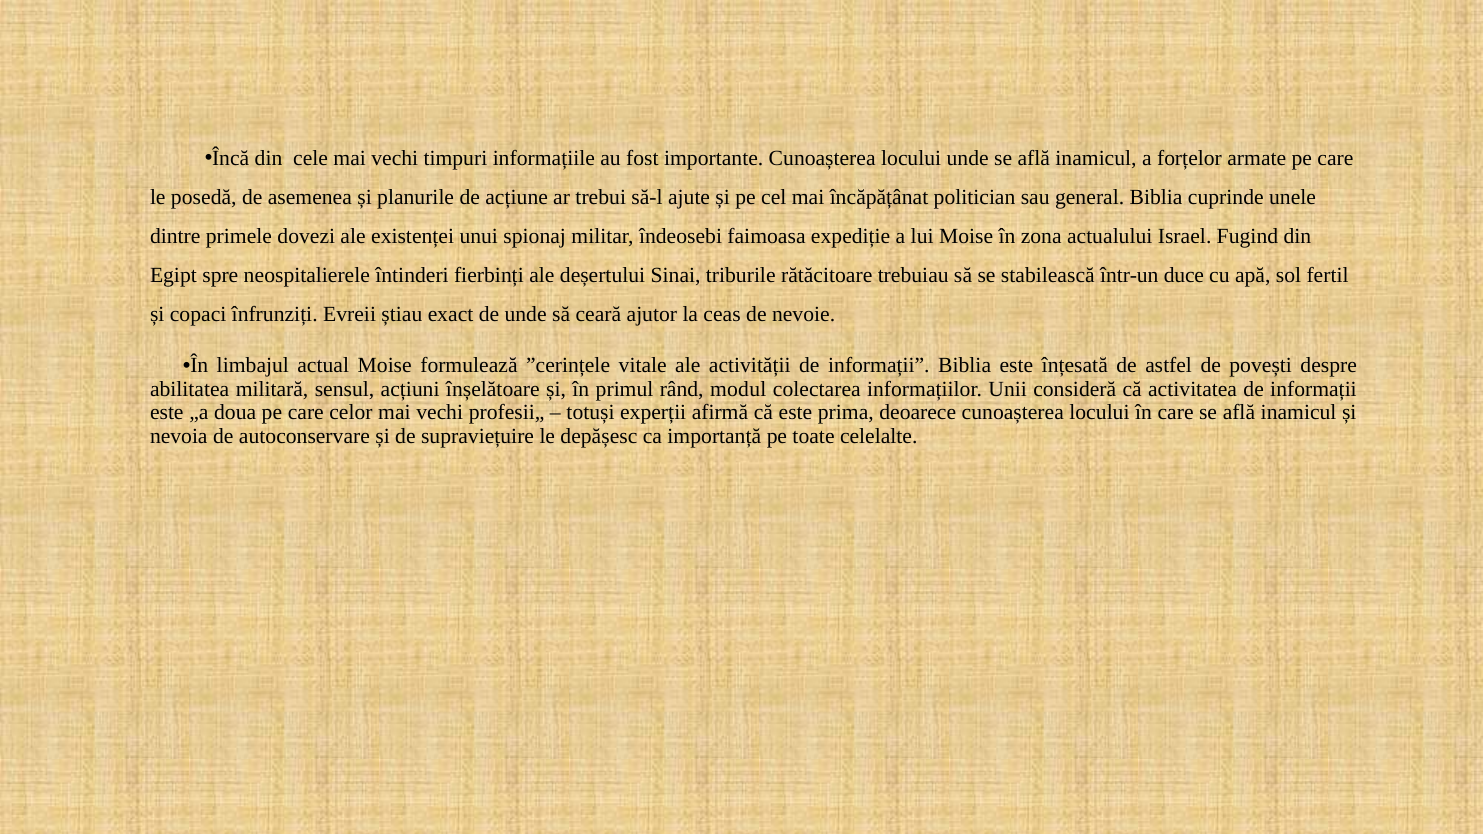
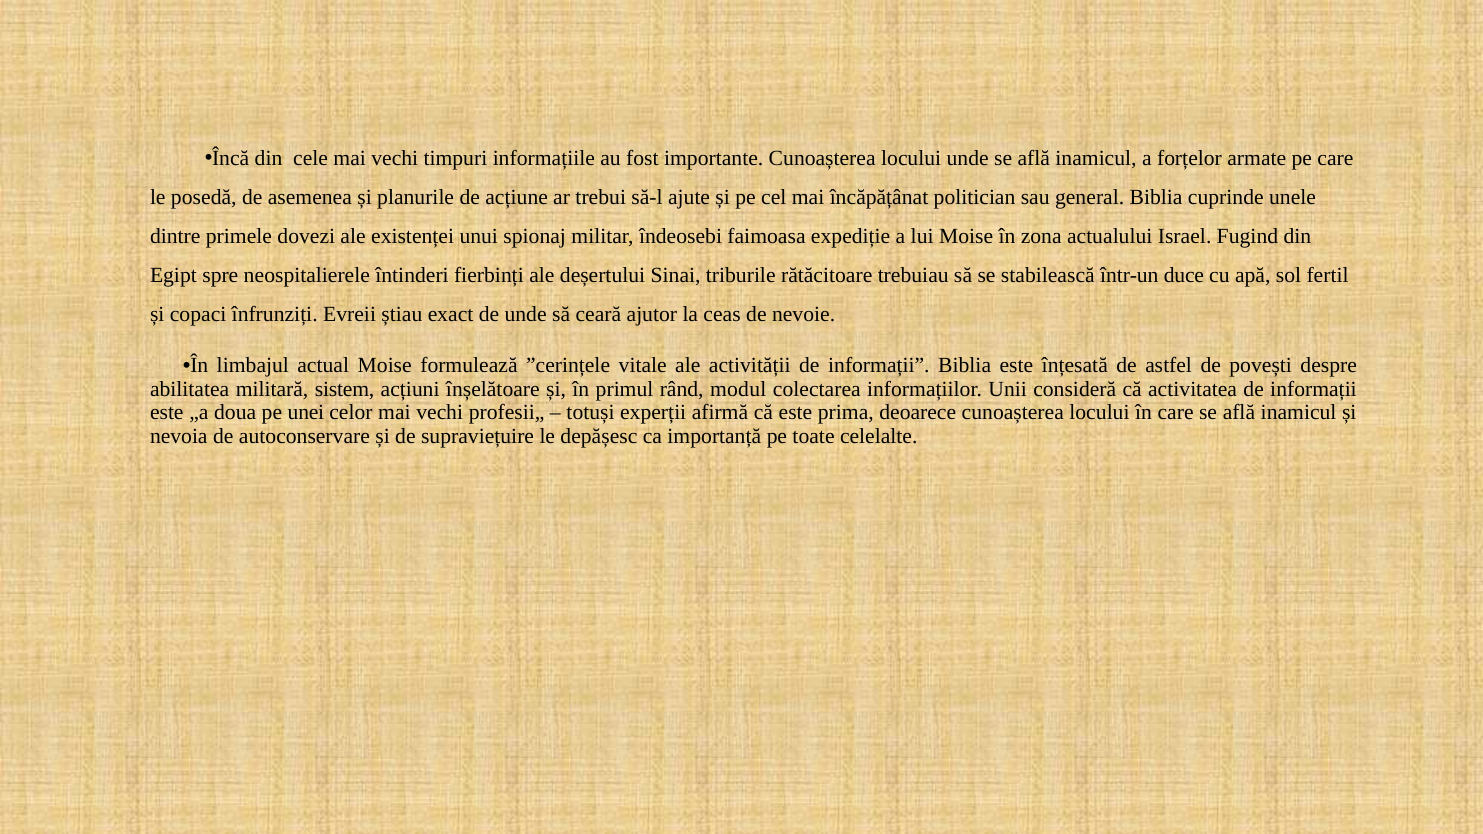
sensul: sensul -> sistem (345, 389)
doua pe care: care -> unei (306, 413)
